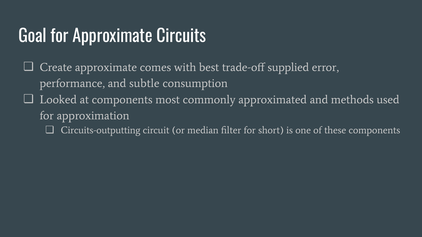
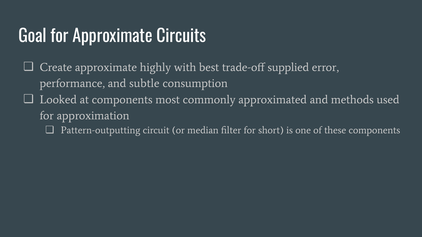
comes: comes -> highly (155, 67)
Circuits-outputting: Circuits-outputting -> Pattern-outputting (101, 131)
